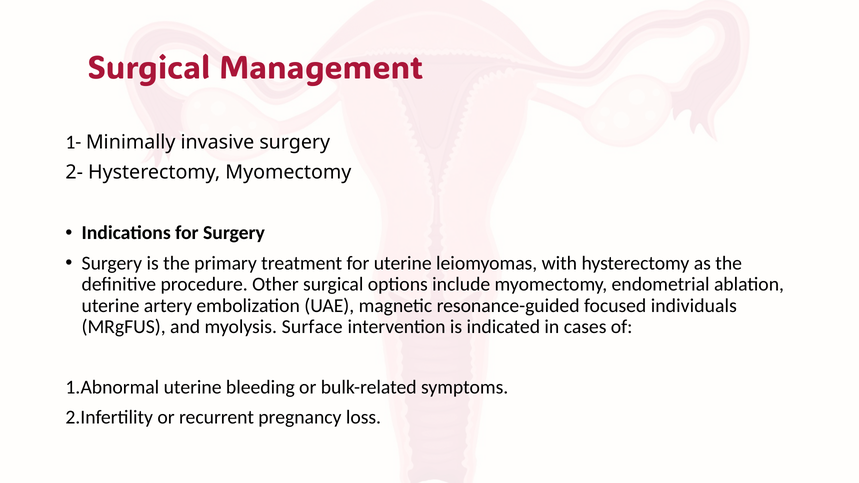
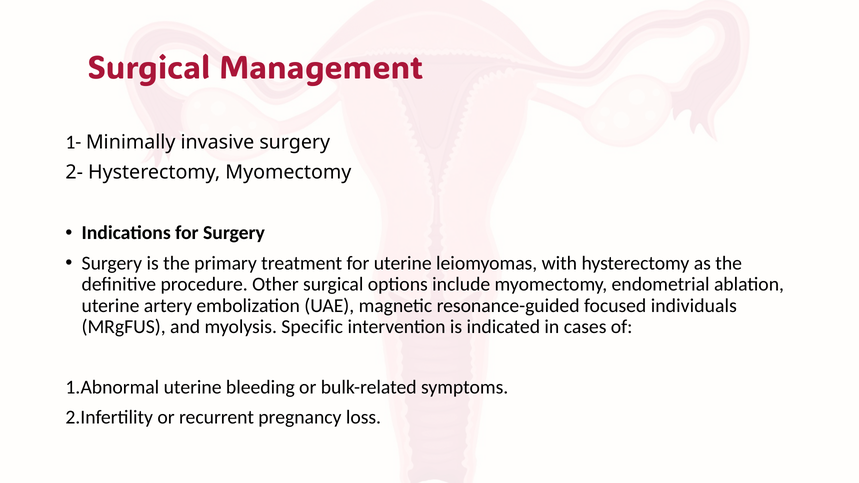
Surface: Surface -> Specific (312, 327)
